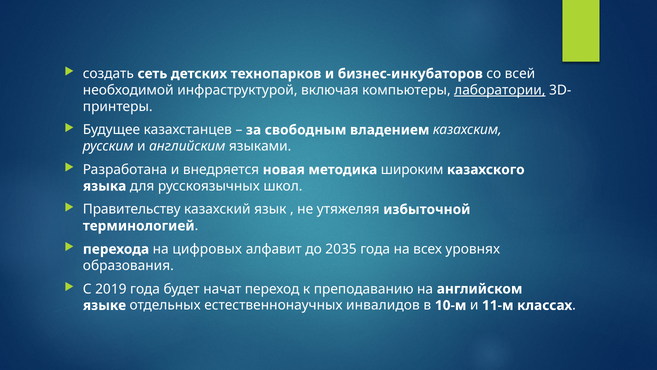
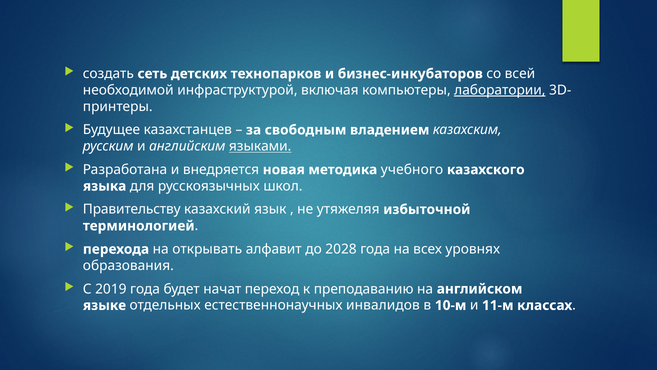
языками underline: none -> present (260, 146)
широким: широким -> учебного (412, 170)
цифровых: цифровых -> открывать (207, 249)
2035: 2035 -> 2028 (341, 249)
